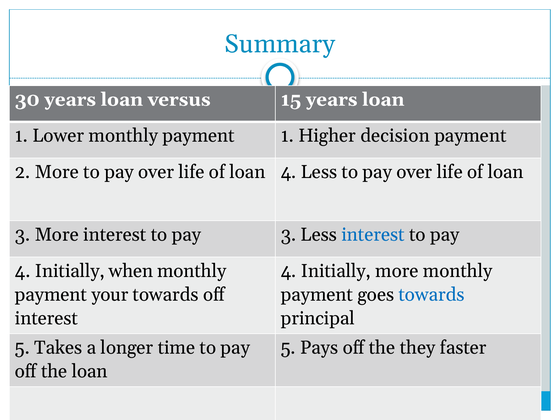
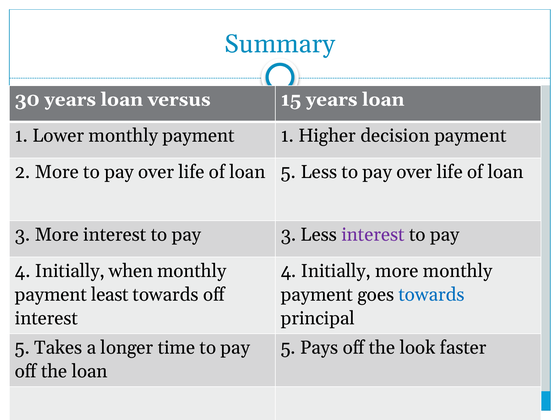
of loan 4: 4 -> 5 (288, 172)
interest colour: blue -> purple (373, 235)
your: your -> least (110, 295)
they: they -> look (418, 348)
